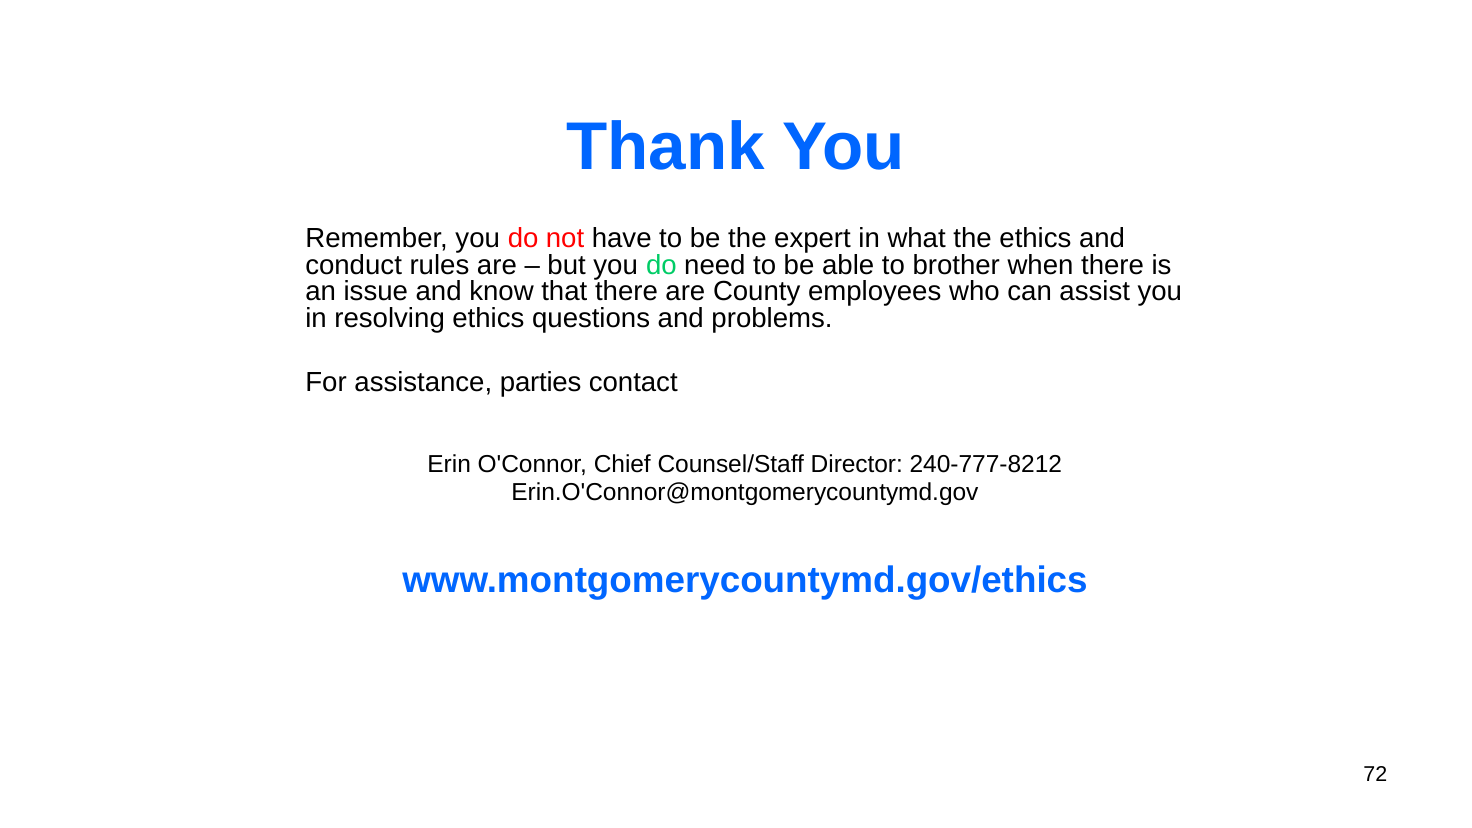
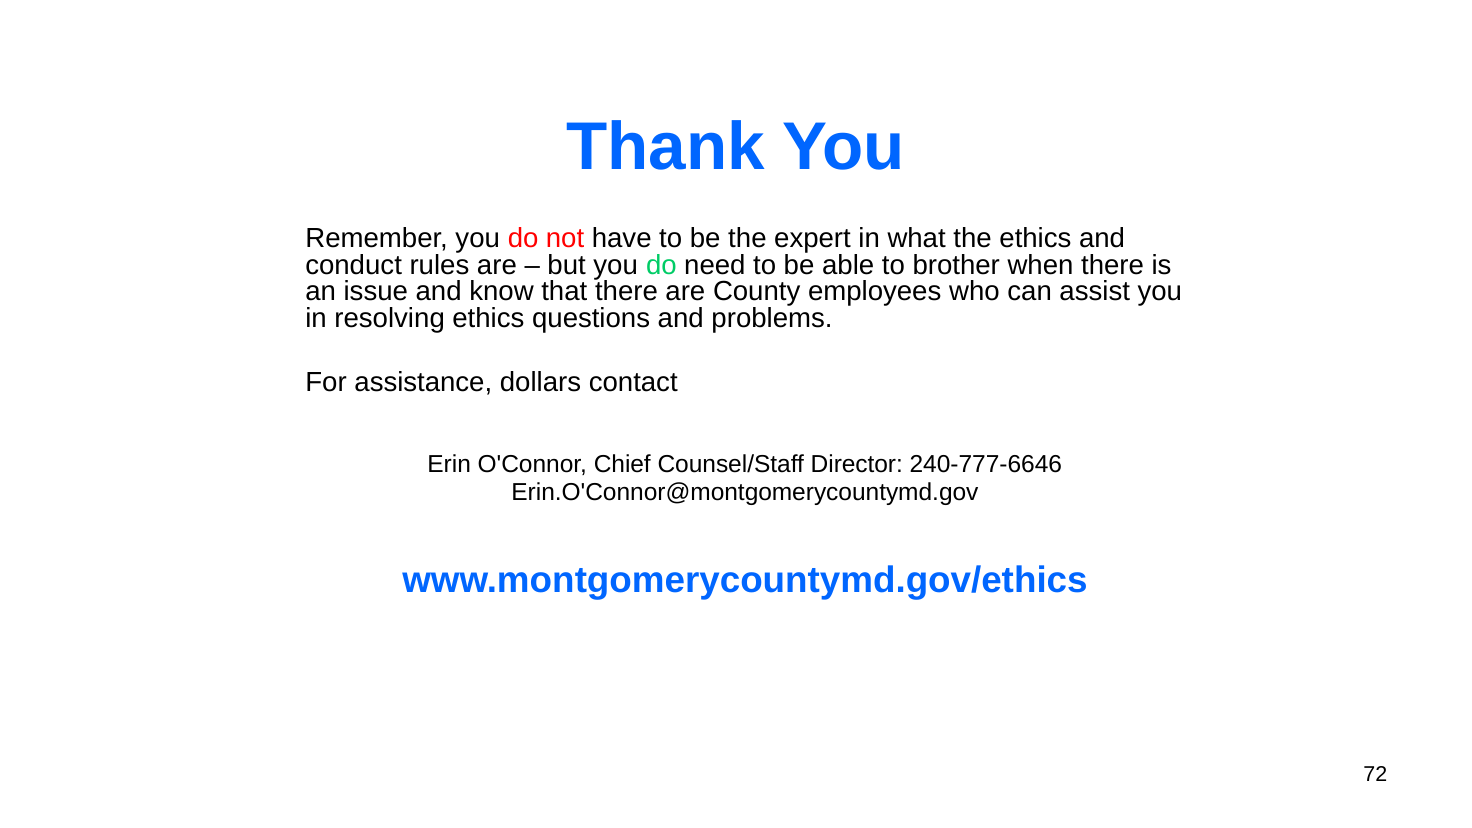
parties: parties -> dollars (541, 382)
240-777-8212: 240-777-8212 -> 240-777-6646 (986, 464)
